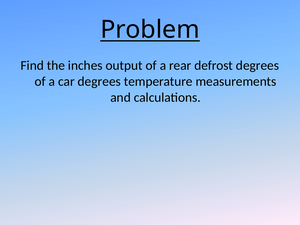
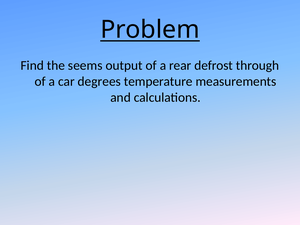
inches: inches -> seems (85, 65)
defrost degrees: degrees -> through (258, 65)
